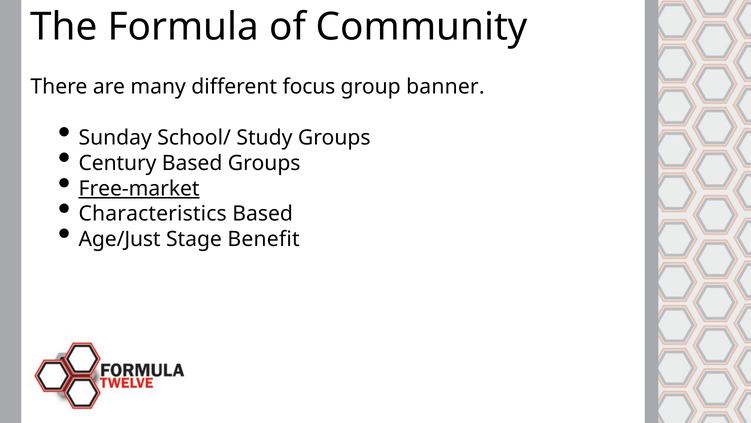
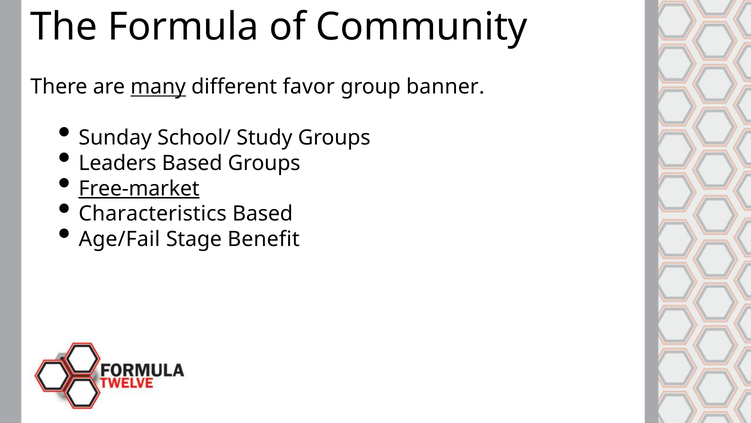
many underline: none -> present (158, 87)
focus: focus -> favor (309, 87)
Century: Century -> Leaders (118, 163)
Age/Just: Age/Just -> Age/Fail (119, 239)
